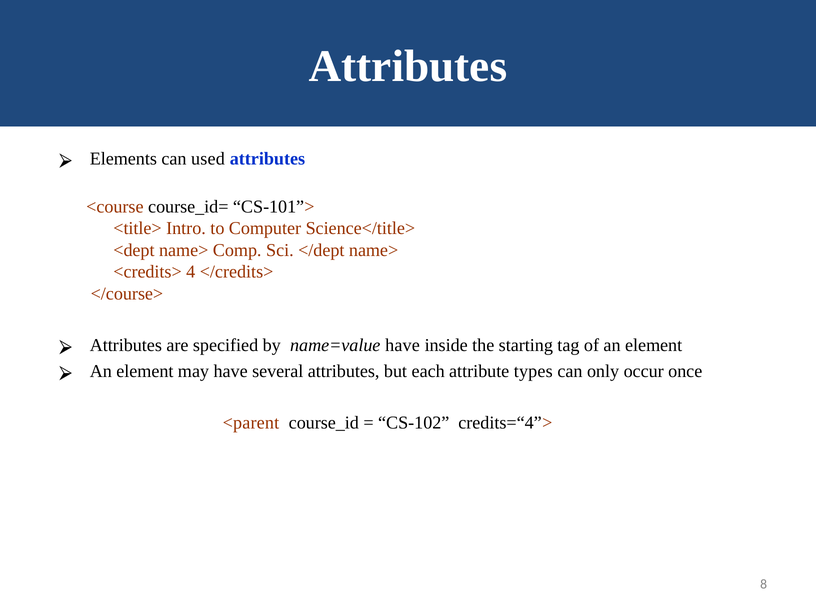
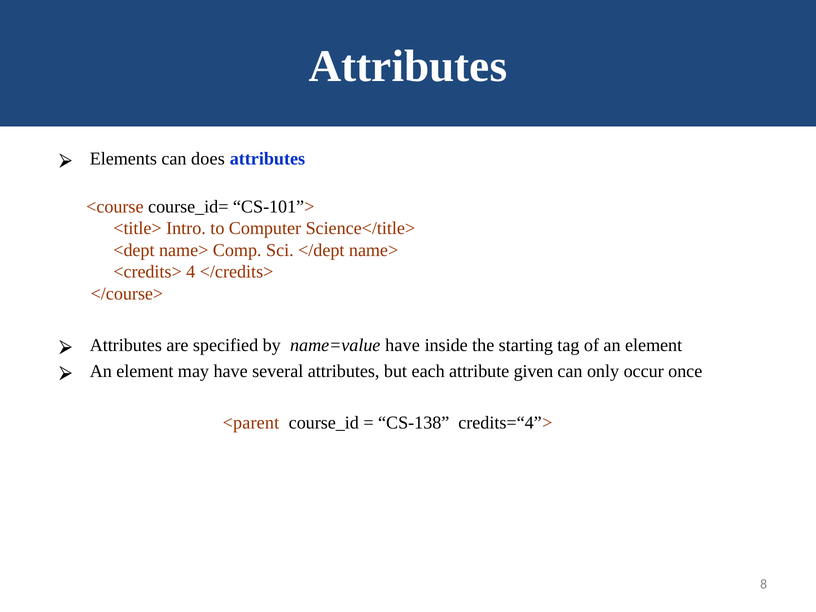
used: used -> does (208, 159)
types: types -> given (533, 371)
CS-102: CS-102 -> CS-138 (414, 423)
